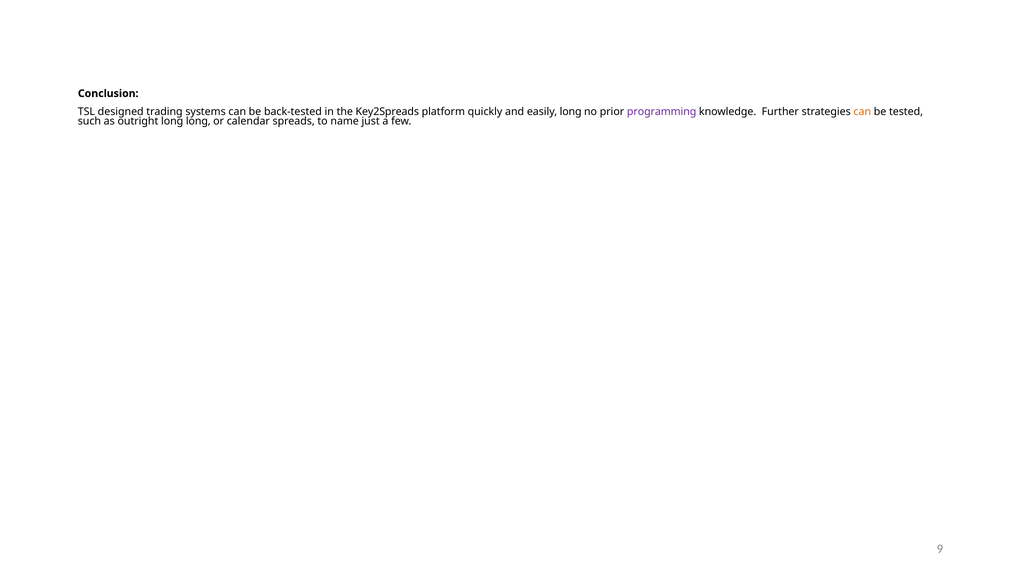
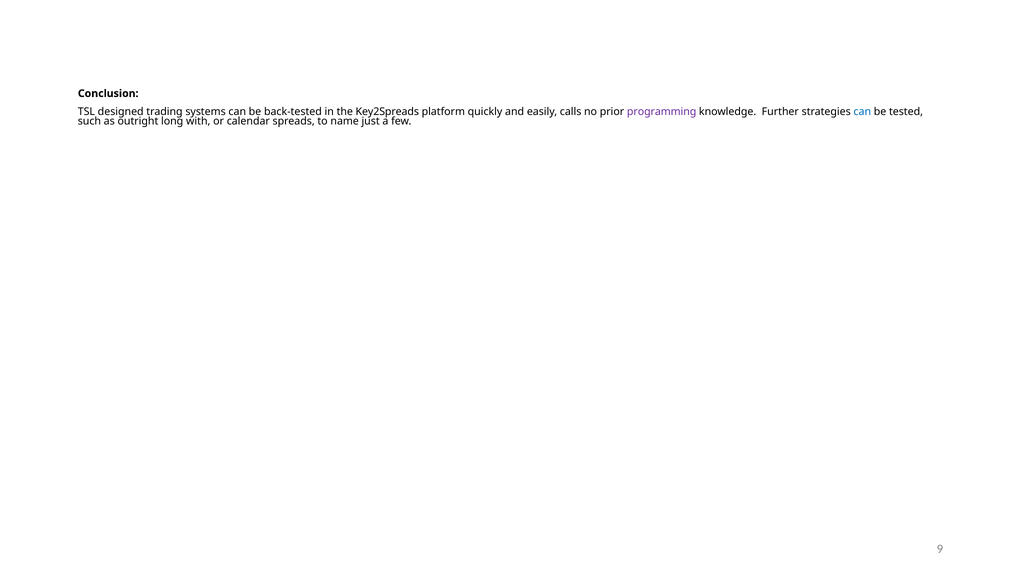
easily long: long -> calls (571, 112)
can colour: orange -> blue (862, 112)
long long: long -> with (198, 121)
